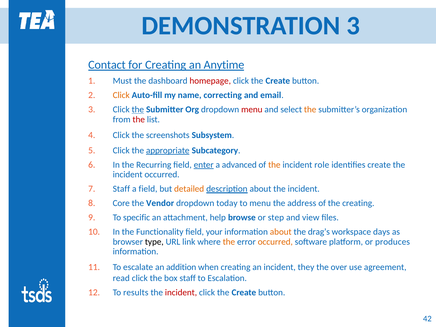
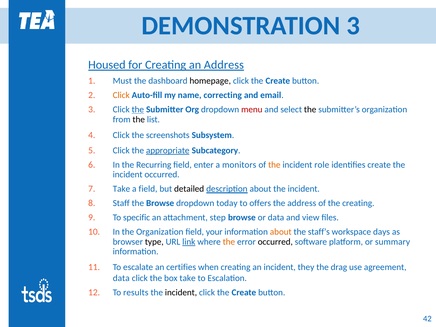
Contact: Contact -> Housed (107, 65)
an Anytime: Anytime -> Address (224, 65)
homepage colour: red -> black (210, 81)
the colour: orange -> black (310, 110)
the colour: red -> black (139, 119)
enter underline: present -> none (204, 165)
advanced: advanced -> monitors (239, 165)
Staff: Staff -> Take (121, 189)
detailed colour: orange -> black (189, 189)
Core: Core -> Staff (121, 203)
the Vendor: Vendor -> Browse (160, 203)
to menu: menu -> offers (260, 203)
help: help -> step (218, 218)
or step: step -> data (276, 218)
the Functionality: Functionality -> Organization (160, 232)
drag’s: drag’s -> staff’s (319, 232)
link underline: none -> present (189, 242)
occurred colour: orange -> black (275, 242)
produces: produces -> summary (393, 242)
addition: addition -> certifies (181, 267)
over: over -> drag (339, 267)
read: read -> data (121, 278)
box staff: staff -> take (188, 278)
incident colour: red -> black (181, 292)
